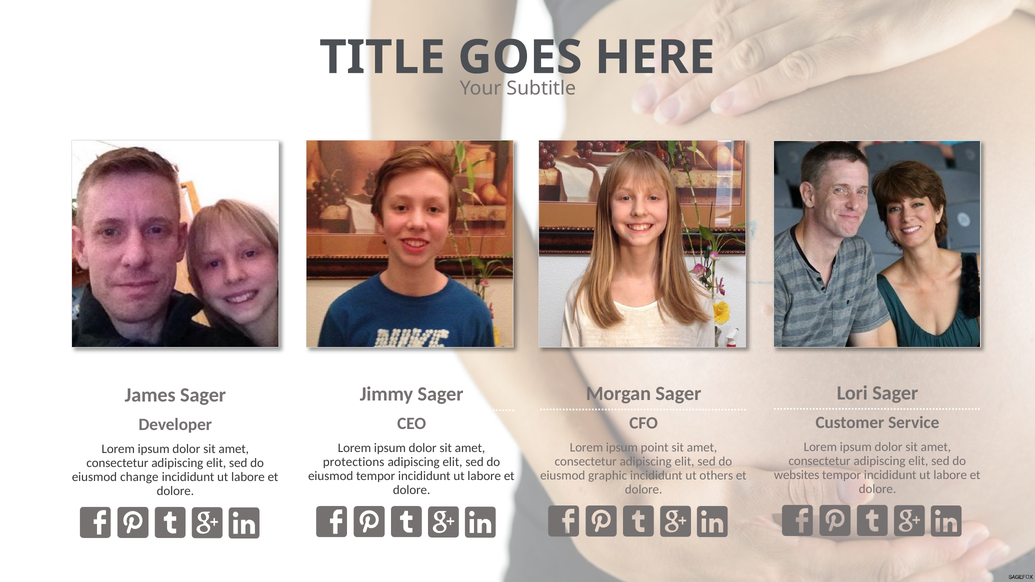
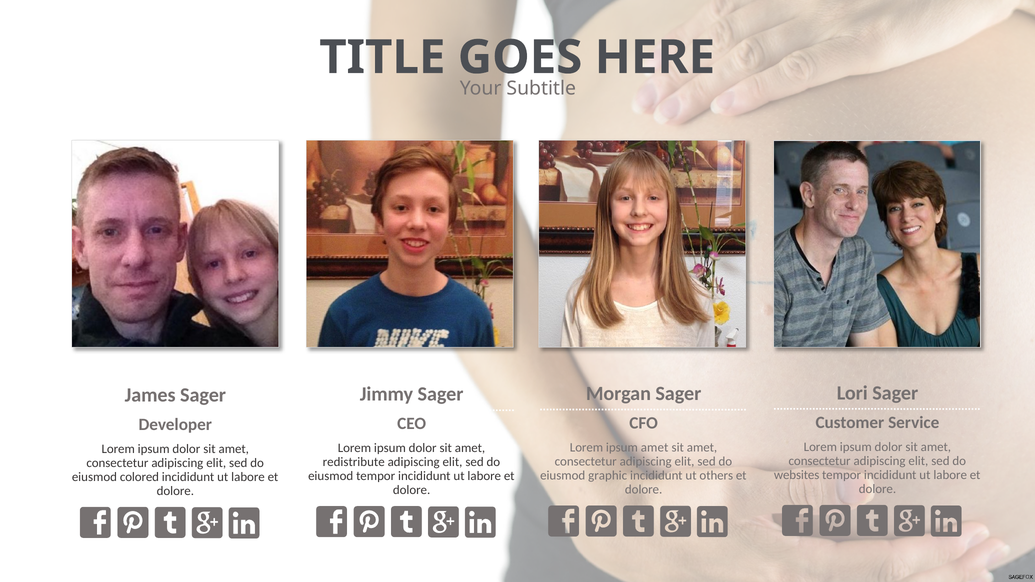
ipsum point: point -> amet (655, 448)
protections: protections -> redistribute (354, 462)
change: change -> colored (139, 477)
